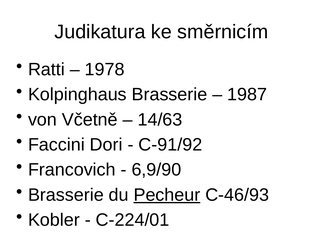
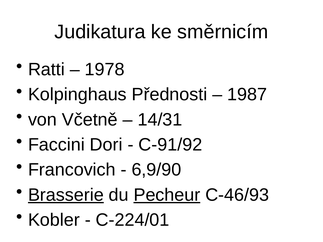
Kolpinghaus Brasserie: Brasserie -> Přednosti (169, 95)
14/63: 14/63 -> 14/31 (160, 120)
Brasserie underline: none -> present (66, 195)
